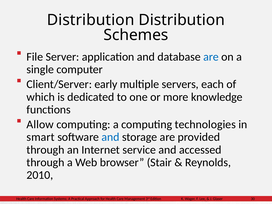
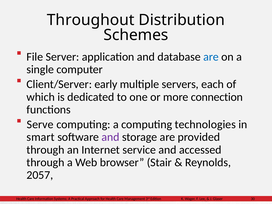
Distribution: Distribution -> Throughout (91, 20)
knowledge: knowledge -> connection (217, 97)
Allow: Allow -> Serve (40, 124)
and colour: blue -> purple (111, 137)
2010: 2010 -> 2057 (40, 175)
